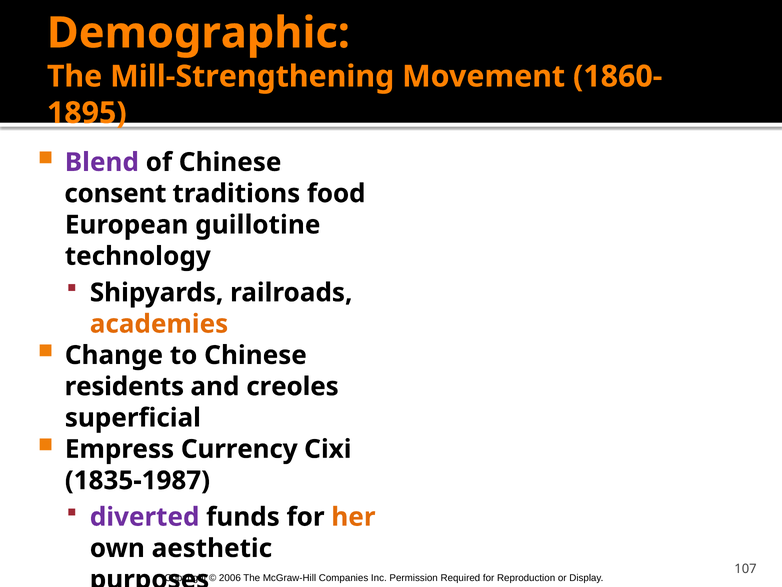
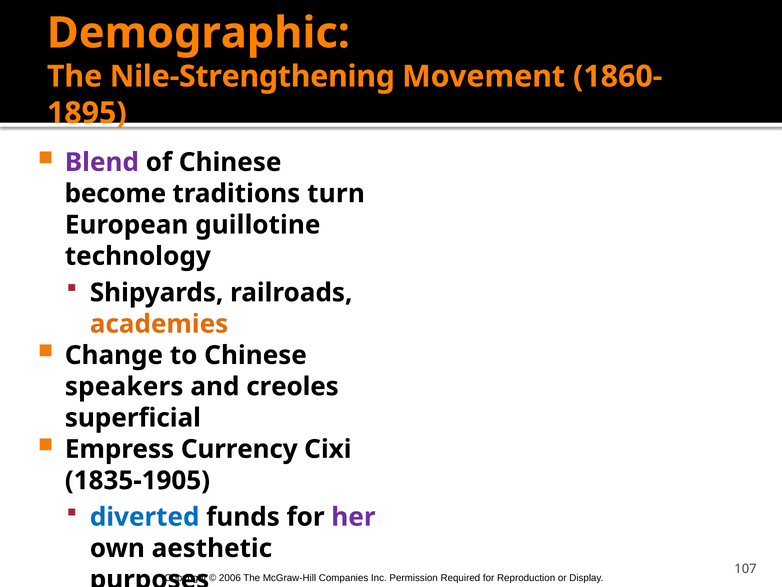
Mill-Strengthening: Mill-Strengthening -> Nile-Strengthening (252, 76)
consent: consent -> become (115, 193)
food: food -> turn (336, 193)
residents: residents -> speakers (124, 386)
1835-1987: 1835-1987 -> 1835-1905 (137, 480)
diverted colour: purple -> blue (145, 517)
her colour: orange -> purple (353, 517)
